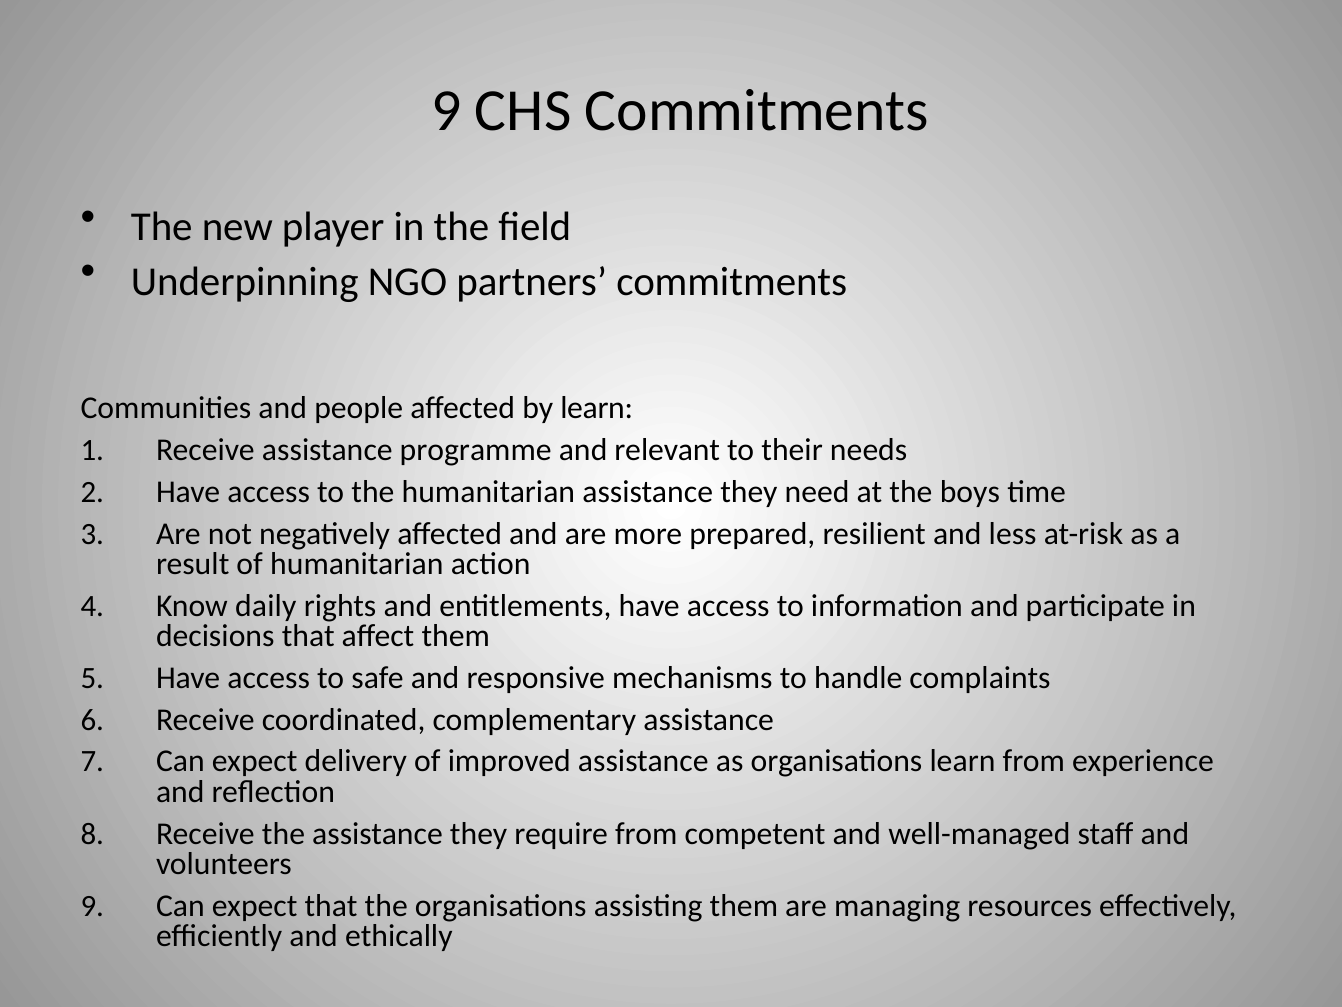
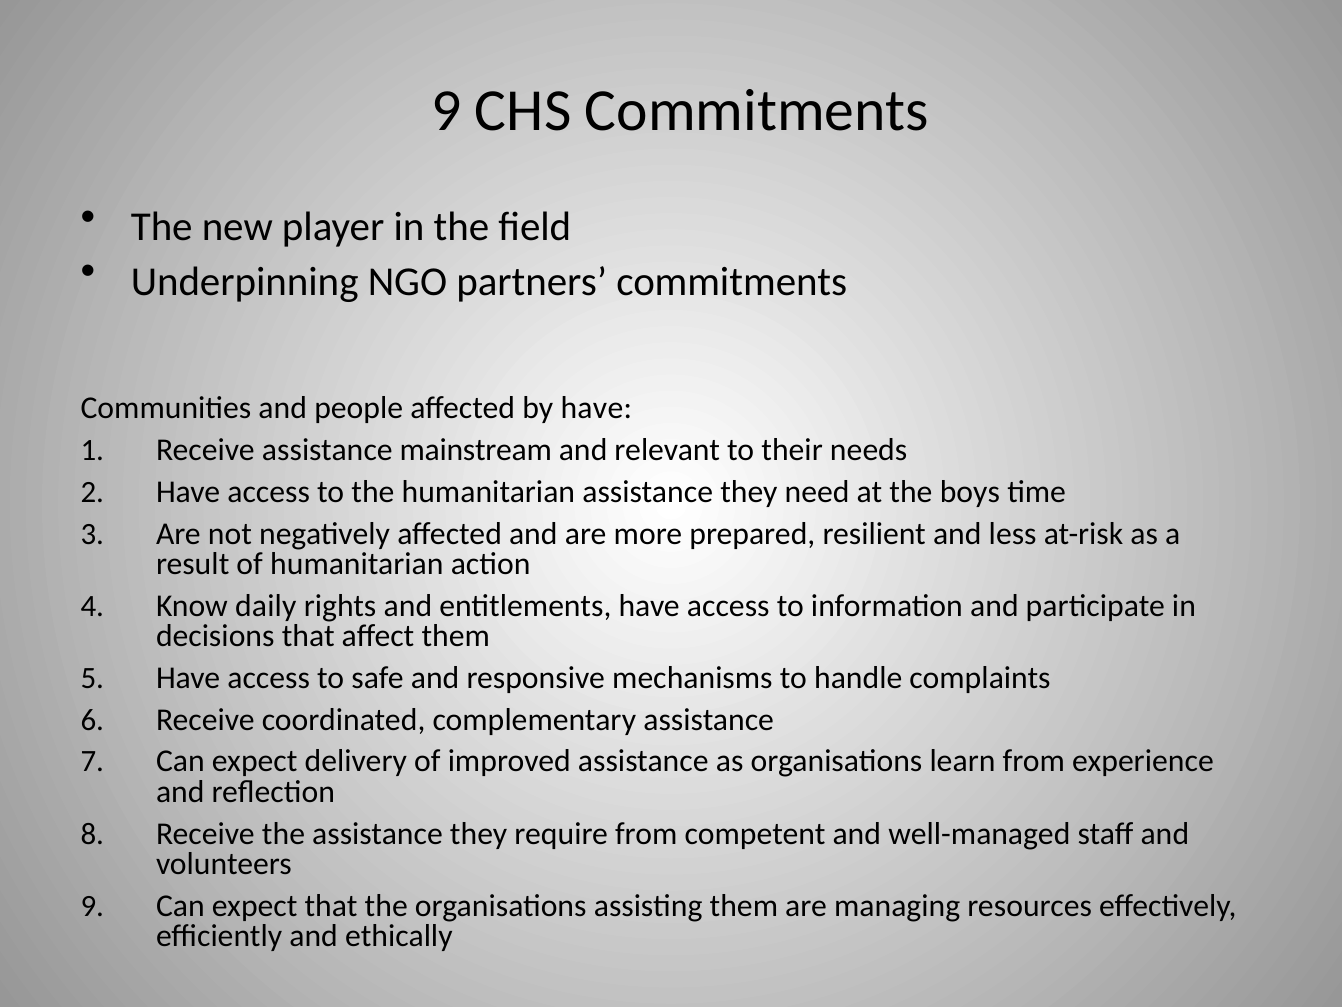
by learn: learn -> have (596, 408)
programme: programme -> mainstream (476, 450)
